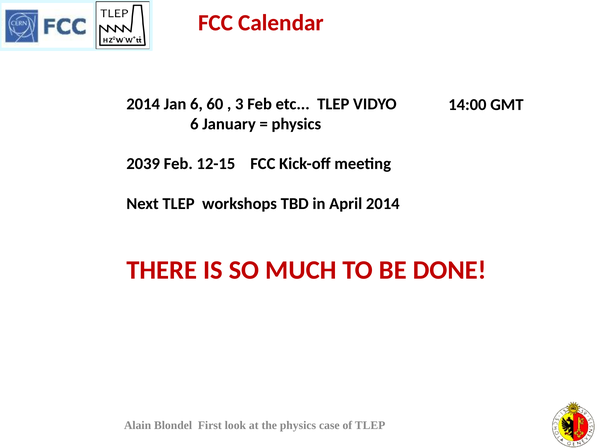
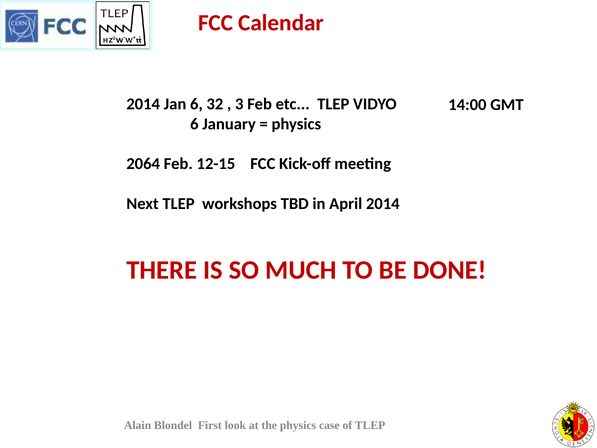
60: 60 -> 32 (215, 104)
2039: 2039 -> 2064 (143, 164)
